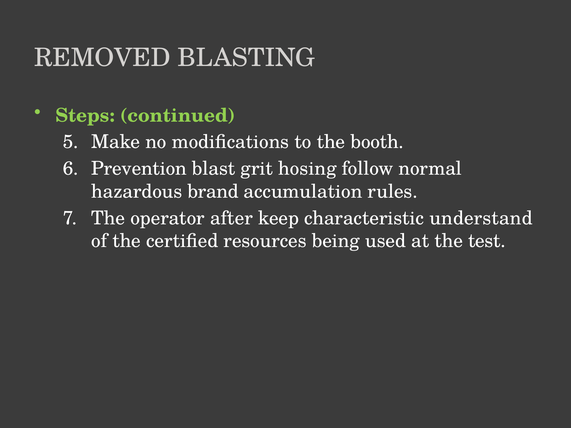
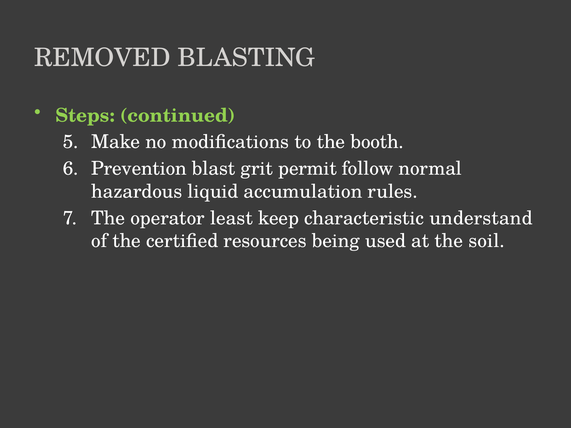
hosing: hosing -> permit (308, 169)
brand: brand -> liquid (213, 192)
after: after -> least (231, 218)
test: test -> soil (487, 241)
